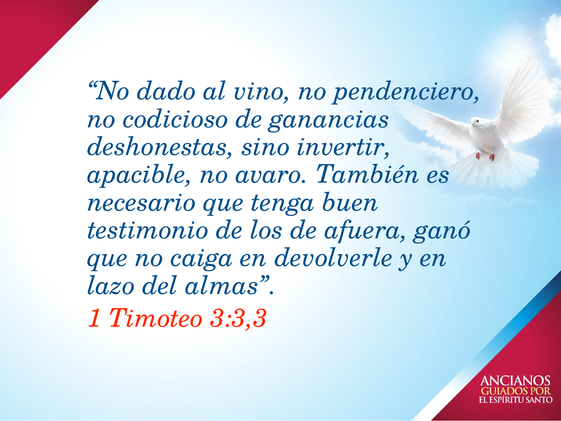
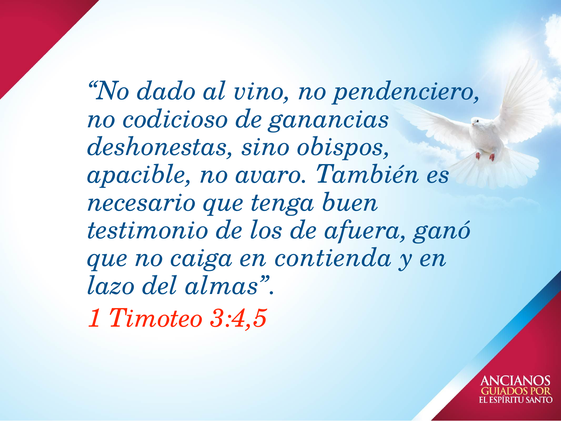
invertir: invertir -> obispos (344, 147)
devolverle: devolverle -> contienda (334, 258)
3:3,3: 3:3,3 -> 3:4,5 (239, 318)
